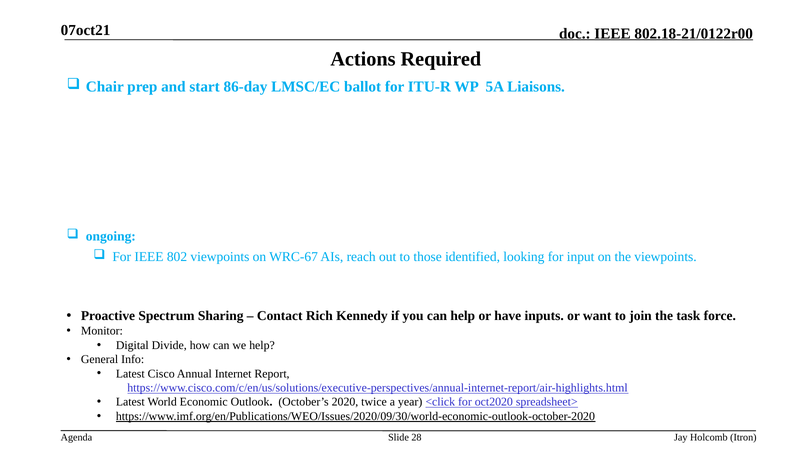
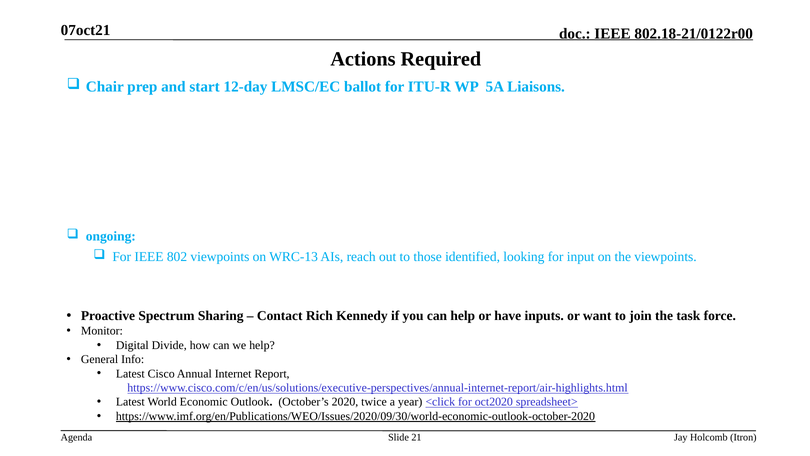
86-day: 86-day -> 12-day (245, 86)
WRC-67: WRC-67 -> WRC-13 (294, 257)
28: 28 -> 21 (416, 437)
